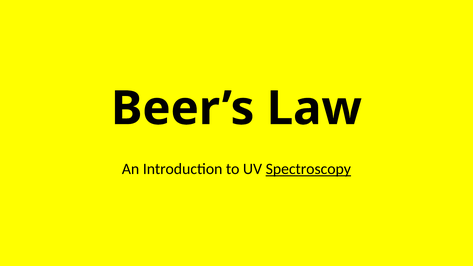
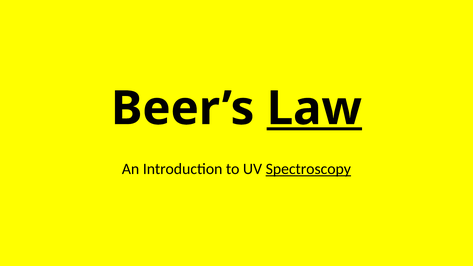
Law underline: none -> present (314, 109)
